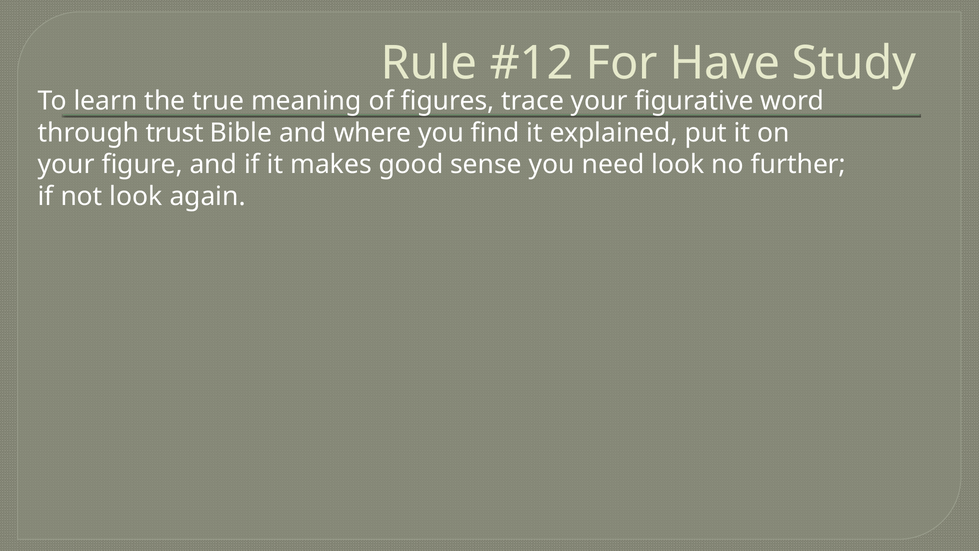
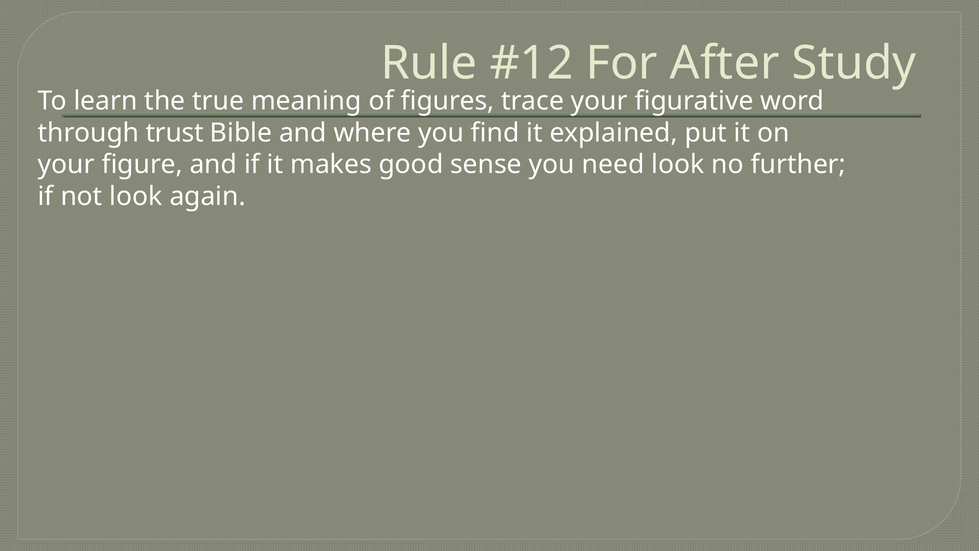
Have: Have -> After (725, 63)
